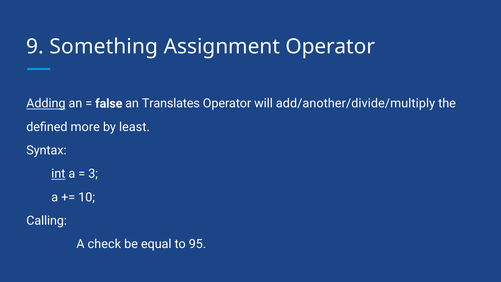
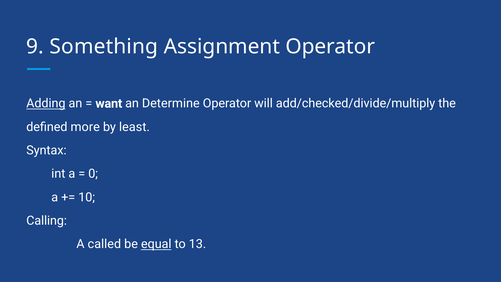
false: false -> want (109, 103)
Translates: Translates -> Determine (171, 103)
add/another/divide/multiply: add/another/divide/multiply -> add/checked/divide/multiply (356, 103)
int underline: present -> none (58, 174)
3: 3 -> 0 (93, 174)
check: check -> called (104, 244)
equal underline: none -> present (156, 244)
95: 95 -> 13 (197, 244)
